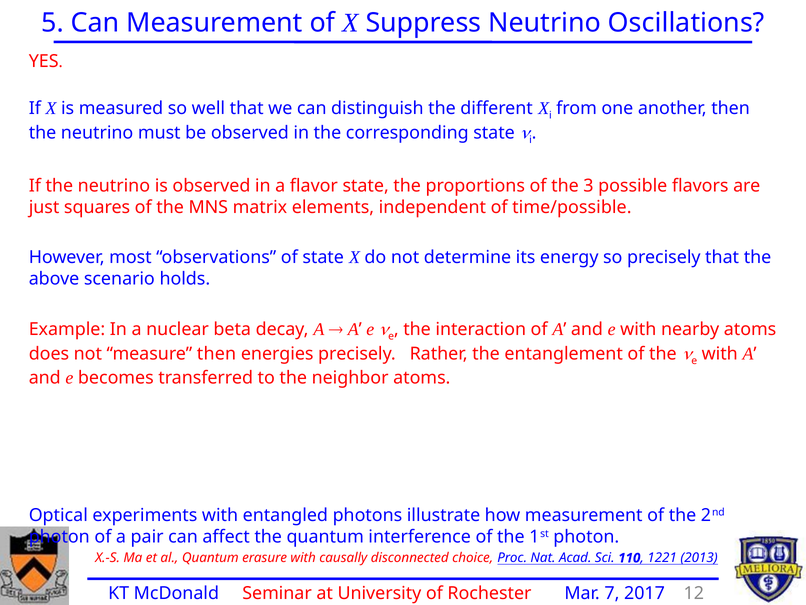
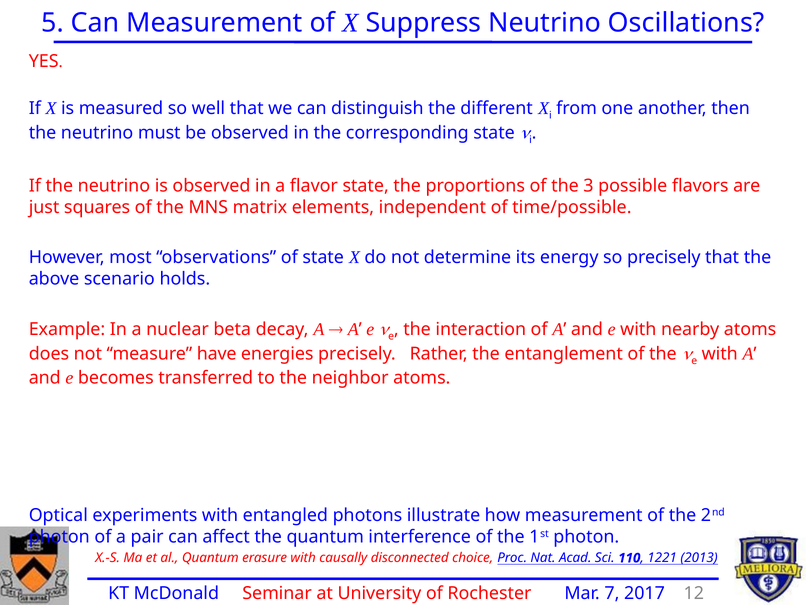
measure then: then -> have (217, 353)
